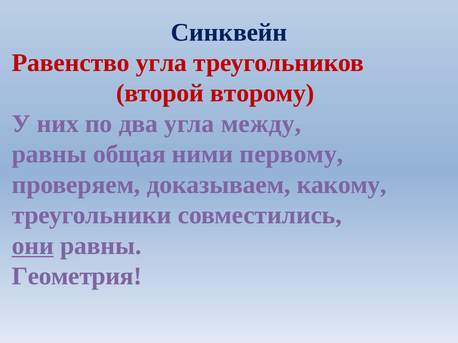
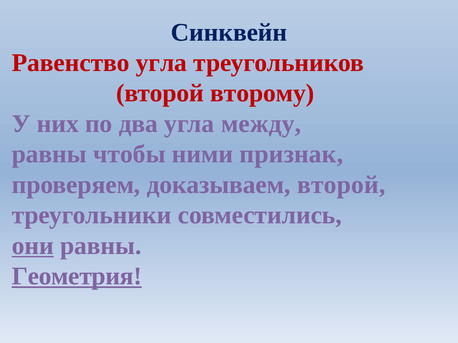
общая: общая -> чтобы (129, 154)
первому: первому -> признак (291, 154)
доказываем какому: какому -> второй (341, 185)
Геометрия underline: none -> present (77, 277)
